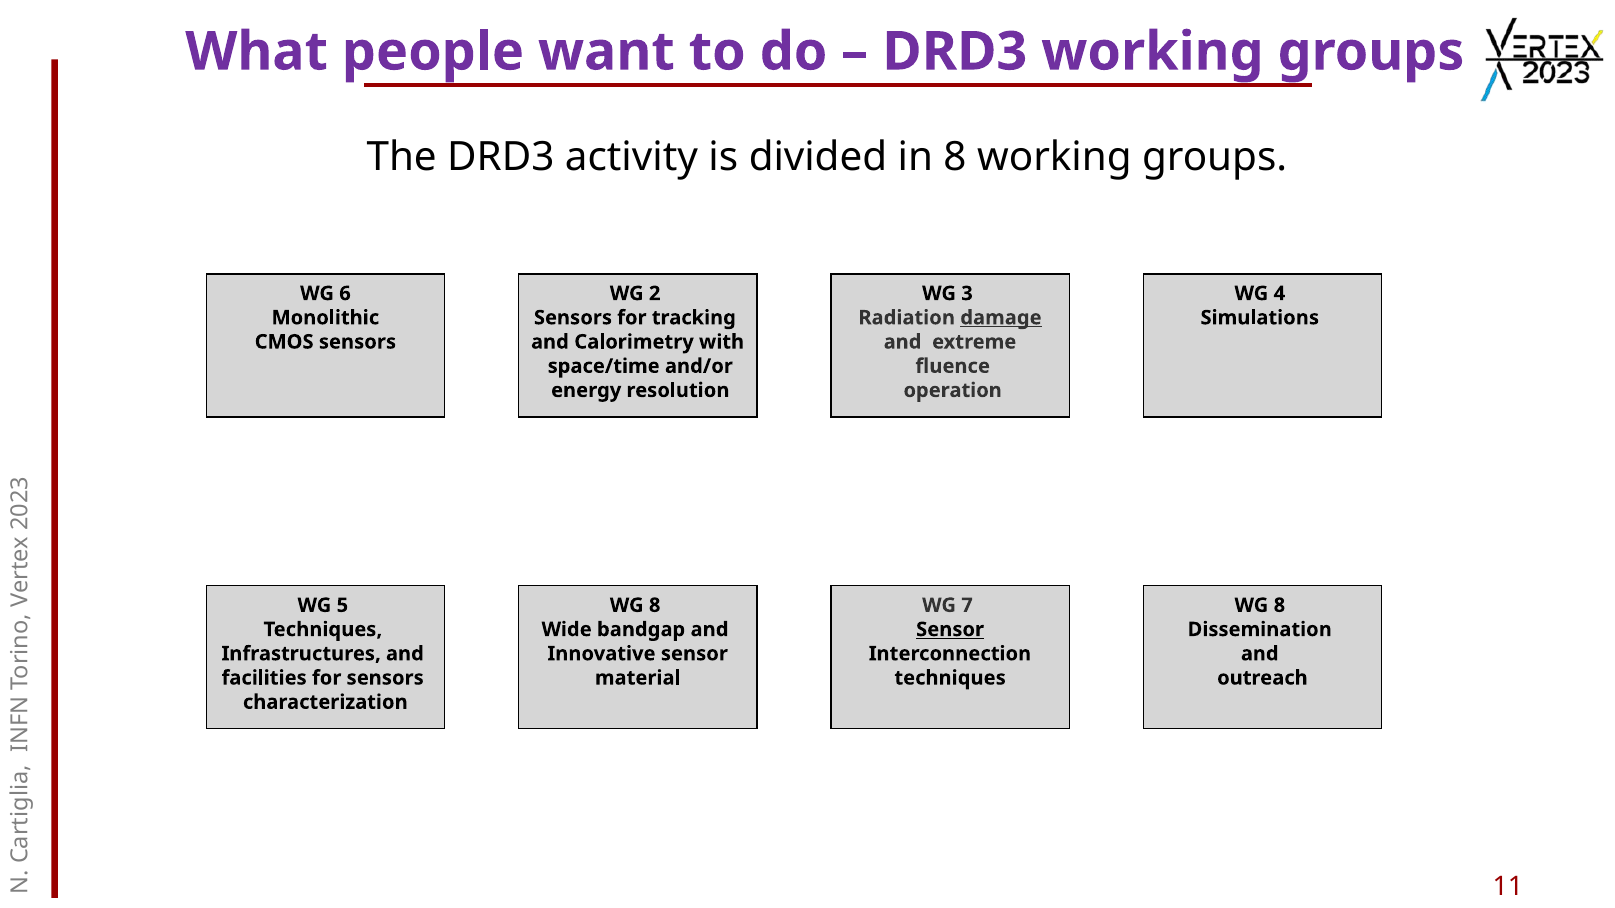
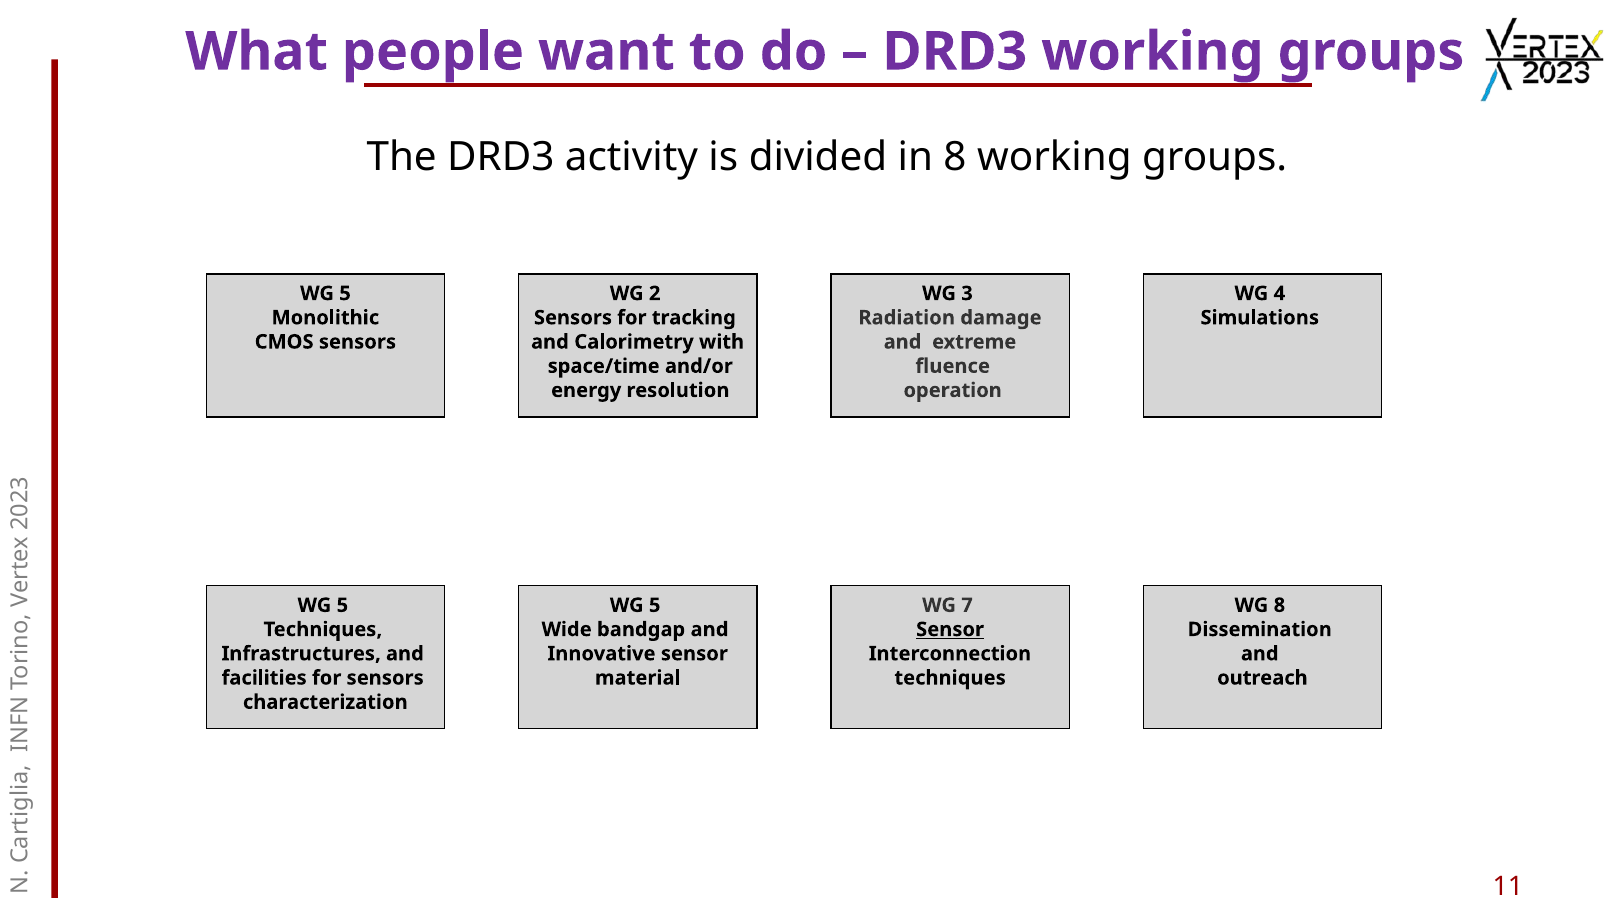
6: 6 -> 5 (345, 294)
damage underline: present -> none (1001, 318)
8: 8 -> 5 (655, 606)
